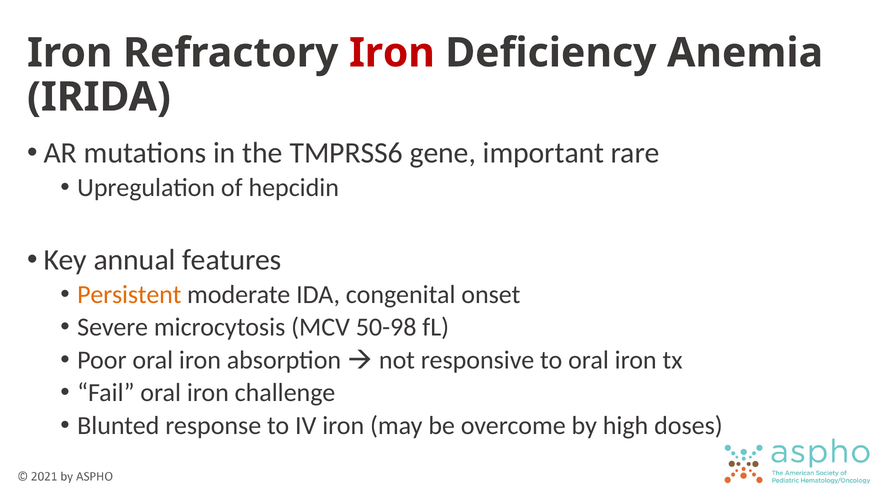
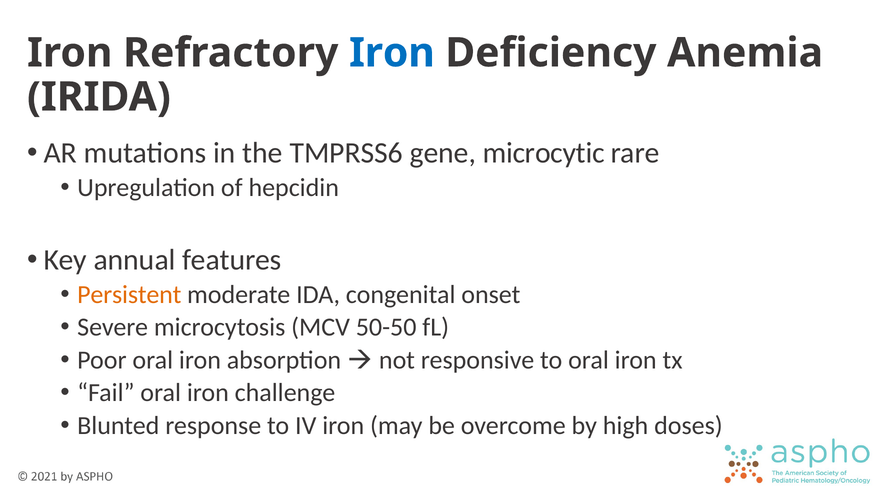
Iron colour: red -> blue (392, 53)
important: important -> microcytic (544, 153)
50-98: 50-98 -> 50-50 (386, 328)
